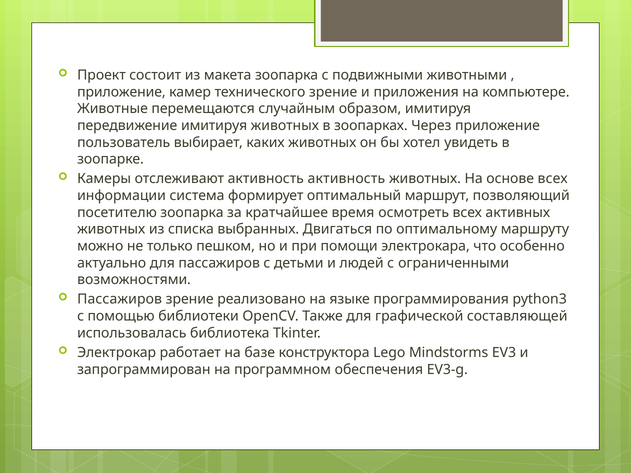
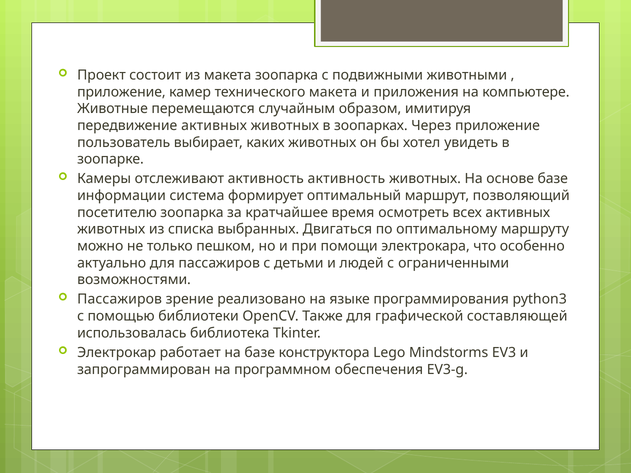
технического зрение: зрение -> макета (333, 92)
передвижение имитируя: имитируя -> активных (214, 126)
основе всех: всех -> базе (553, 179)
